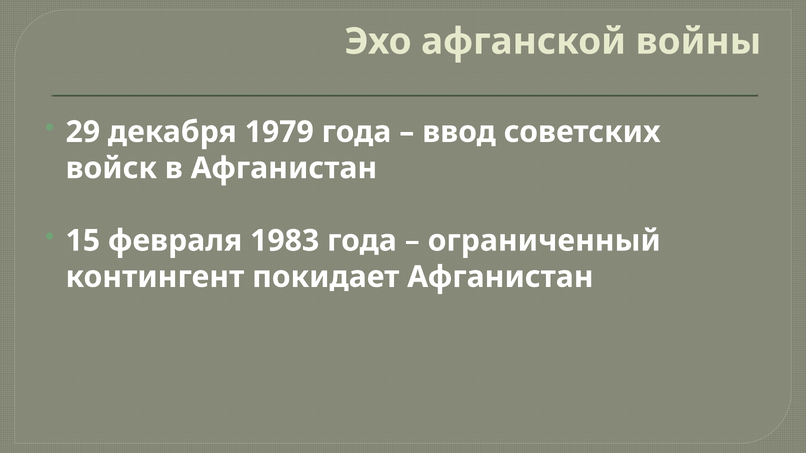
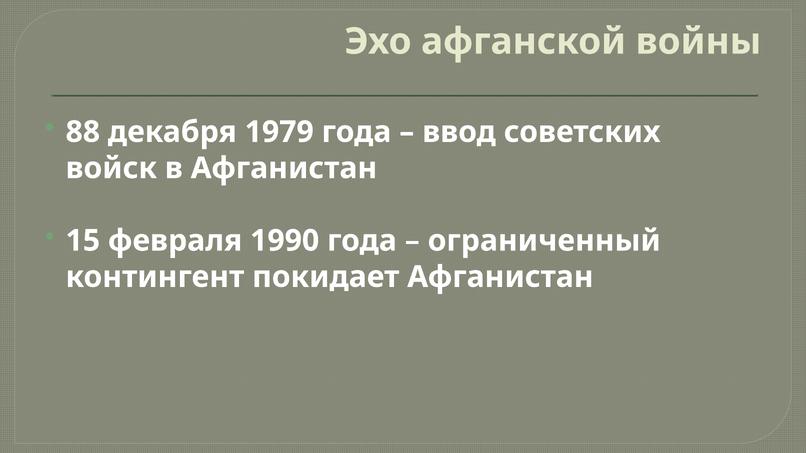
29: 29 -> 88 (83, 132)
1983: 1983 -> 1990 (285, 241)
